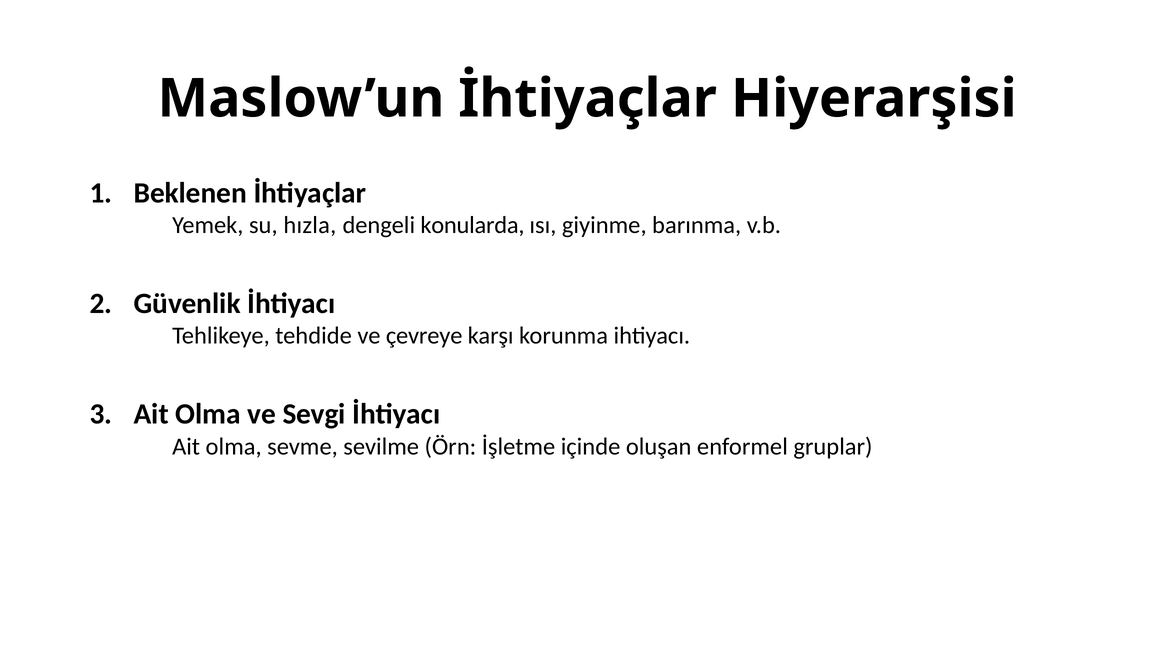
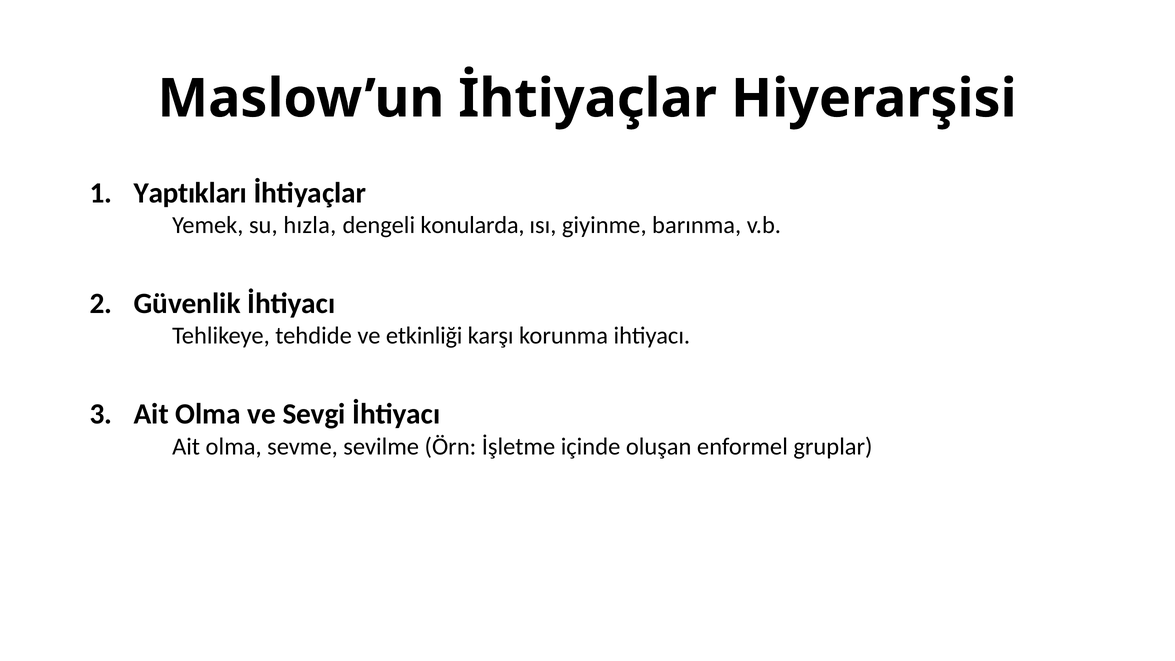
Beklenen: Beklenen -> Yaptıkları (190, 193)
çevreye: çevreye -> etkinliği (424, 336)
